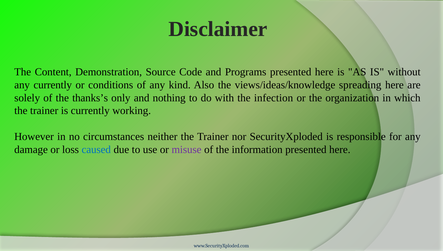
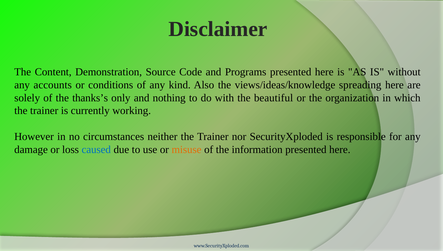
any currently: currently -> accounts (53, 85)
infection: infection -> beautiful (274, 98)
misuse colour: purple -> orange (187, 150)
